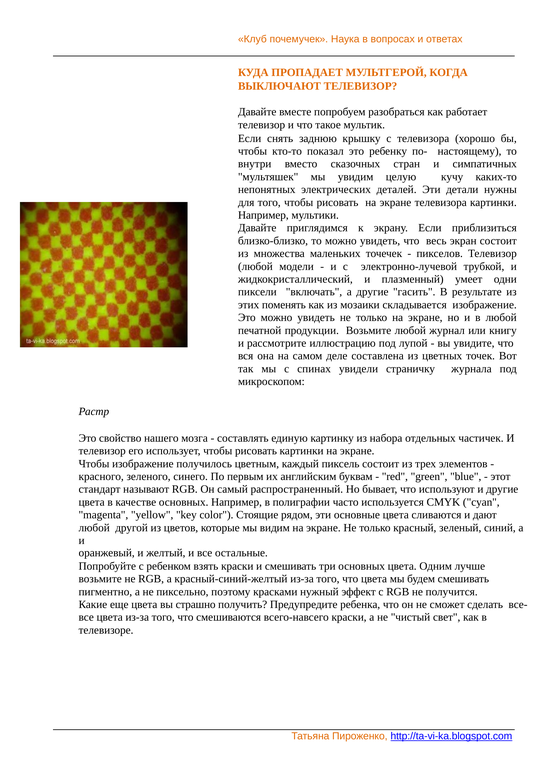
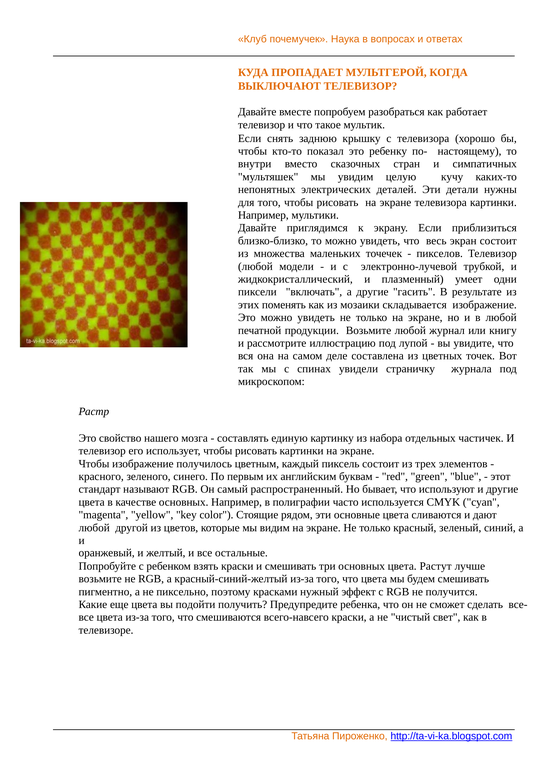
Одним: Одним -> Растут (436, 566)
страшно: страшно -> подойти (196, 605)
